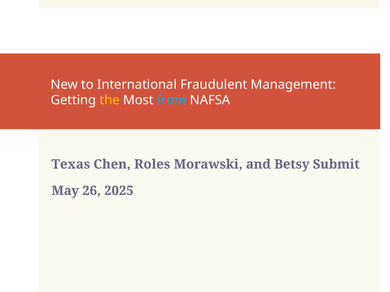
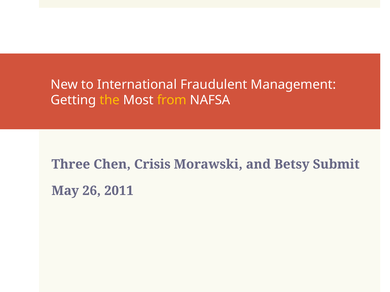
from colour: light blue -> yellow (172, 100)
Texas: Texas -> Three (71, 165)
Roles: Roles -> Crisis (152, 165)
2025: 2025 -> 2011 (119, 191)
